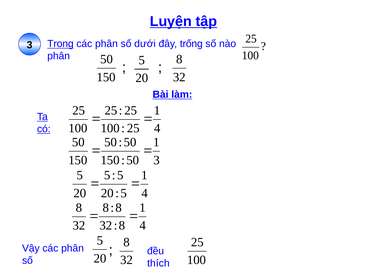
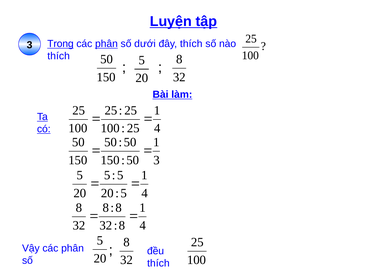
phân underline: none -> present (106, 44)
đây trống: trống -> thích (191, 44)
phân: phân -> thích (59, 56)
